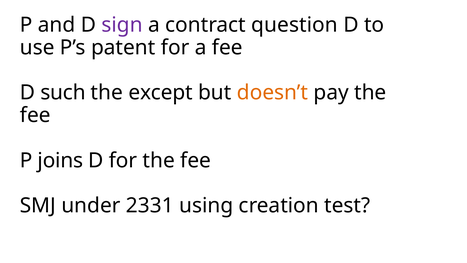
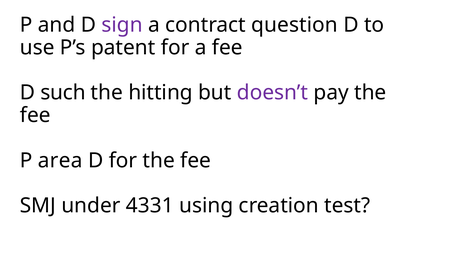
except: except -> hitting (161, 93)
doesn’t colour: orange -> purple (273, 93)
joins: joins -> area (60, 160)
2331: 2331 -> 4331 (150, 206)
